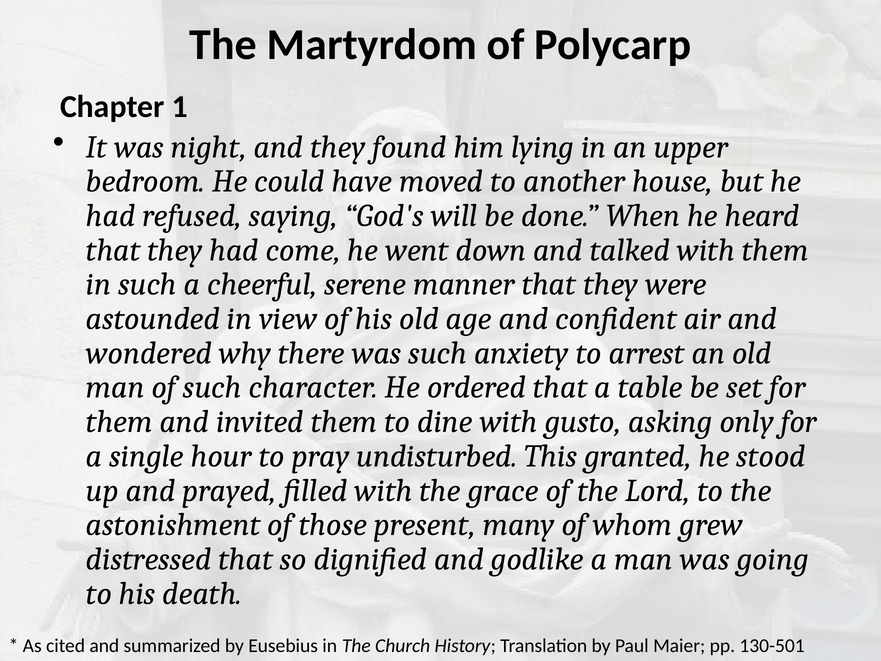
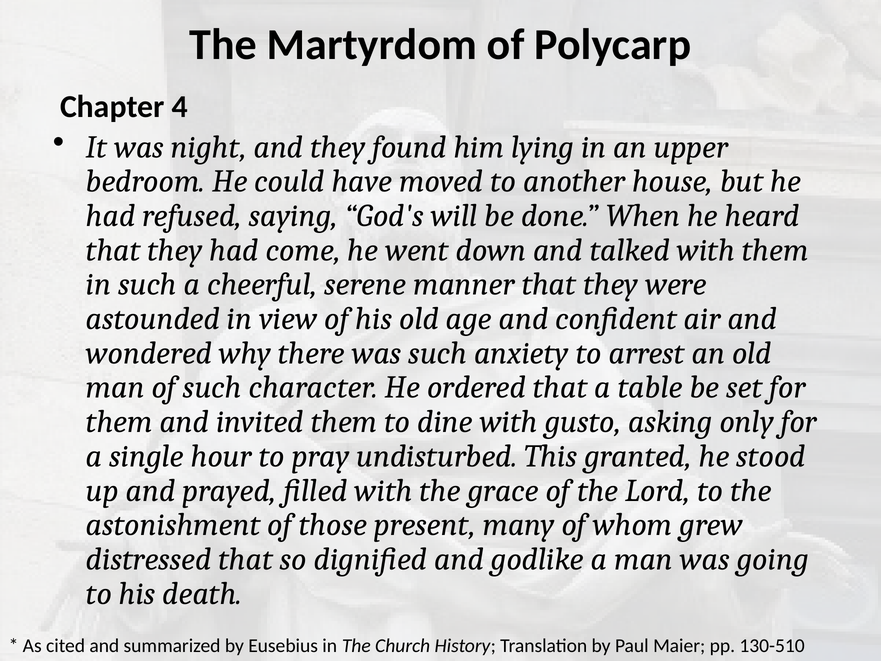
1: 1 -> 4 (180, 106)
130-501: 130-501 -> 130-510 (772, 646)
